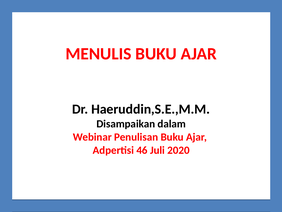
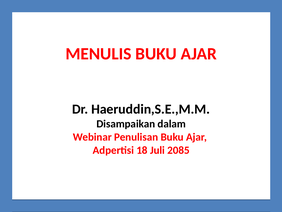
46: 46 -> 18 (142, 150)
2020: 2020 -> 2085 (178, 150)
